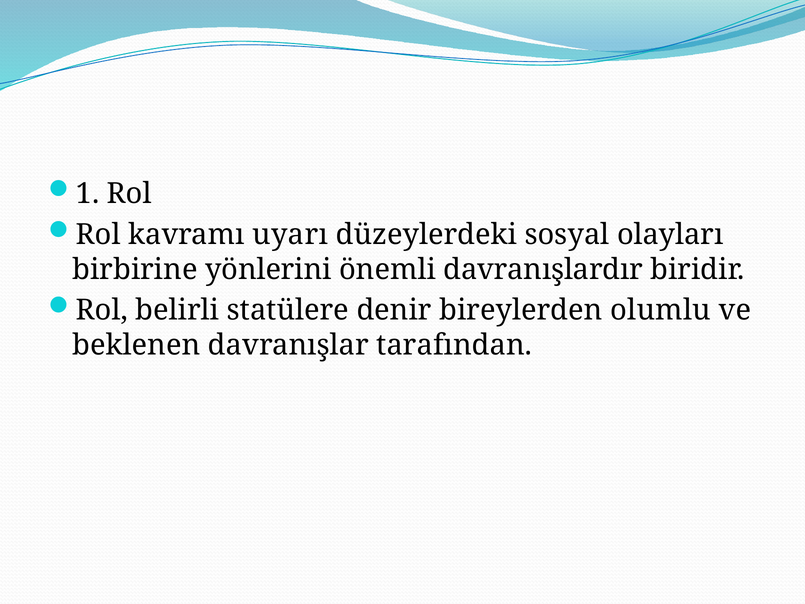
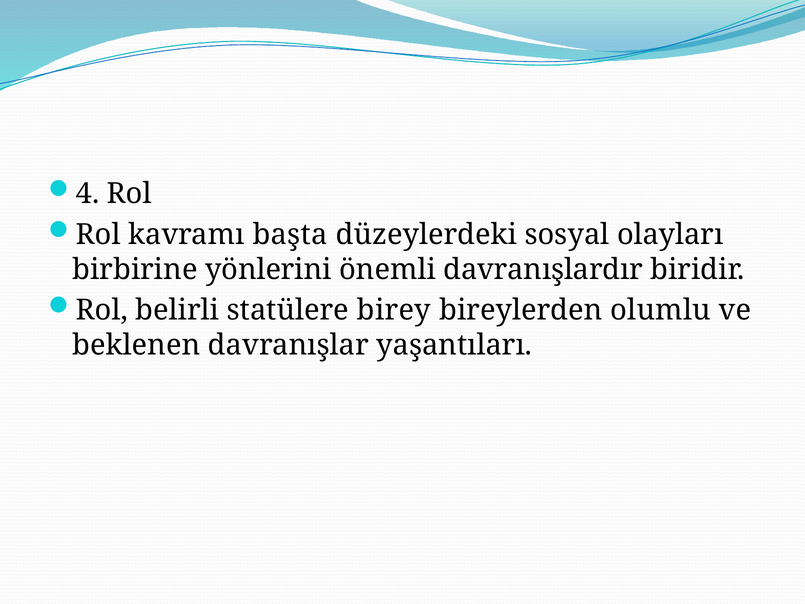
1: 1 -> 4 (88, 194)
uyarı: uyarı -> başta (290, 234)
denir: denir -> birey (394, 310)
tarafından: tarafından -> yaşantıları (454, 345)
